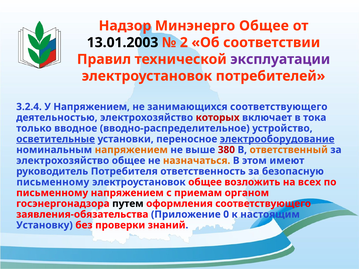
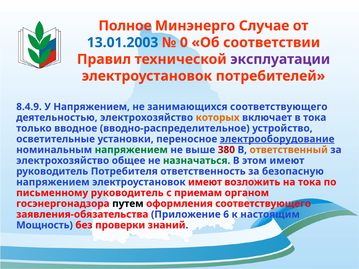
Надзор: Надзор -> Полное (125, 26)
Минэнерго Общее: Общее -> Случае (264, 26)
13.01.2003 colour: black -> blue (123, 43)
2: 2 -> 0 (184, 43)
3.2.4: 3.2.4 -> 8.4.9 (29, 107)
которых colour: red -> orange (218, 118)
осветительные underline: present -> none (56, 139)
напряжением colour: orange -> green (131, 150)
назначаться colour: orange -> green (197, 161)
письменному: письменному -> напряжением (53, 182)
электроустановок общее: общее -> имеют (205, 182)
на всех: всех -> тока (310, 182)
письменному напряжением: напряжением -> руководитель (127, 193)
0: 0 -> 6 (226, 215)
Установку: Установку -> Мощность (45, 225)
